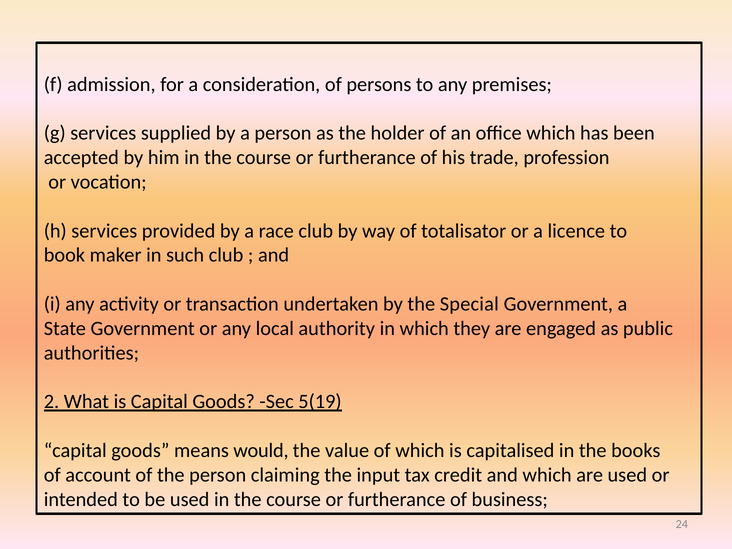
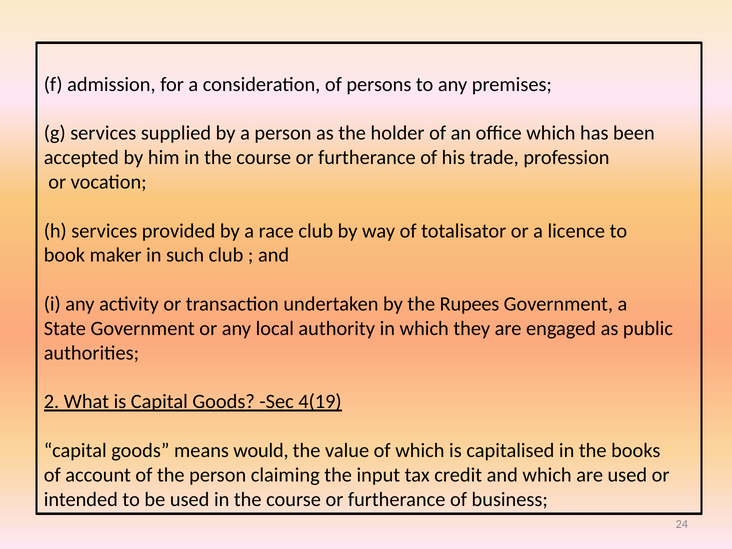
Special: Special -> Rupees (470, 304)
5(19: 5(19 -> 4(19 (320, 402)
